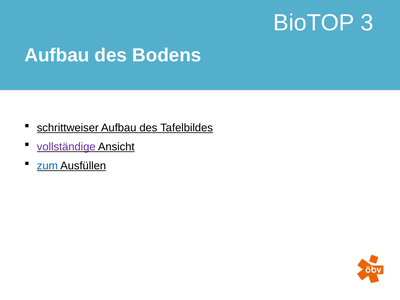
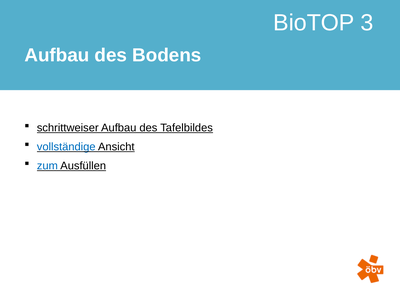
vollständige colour: purple -> blue (66, 147)
